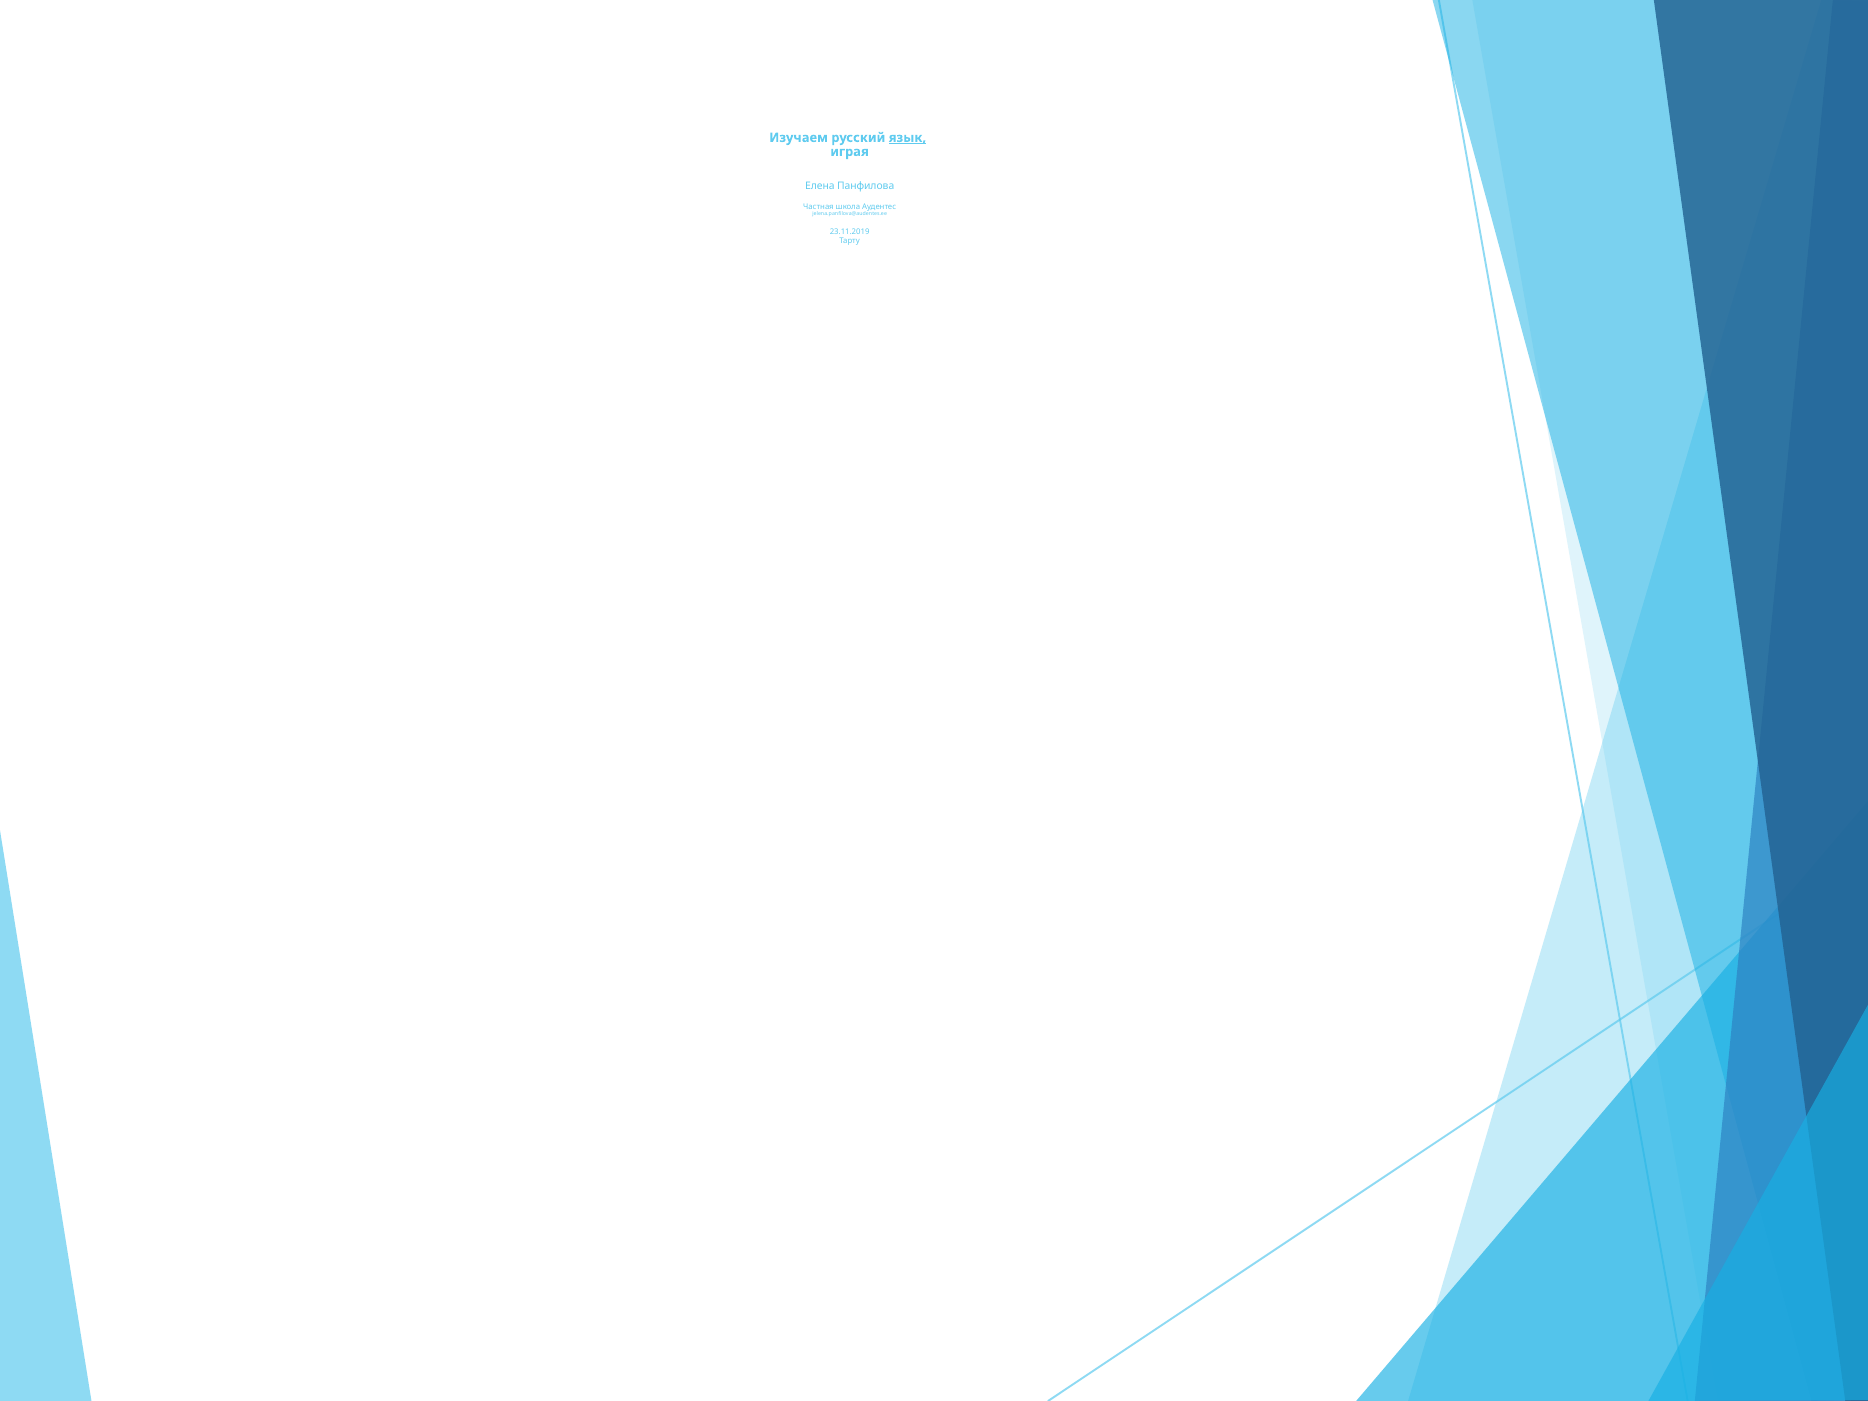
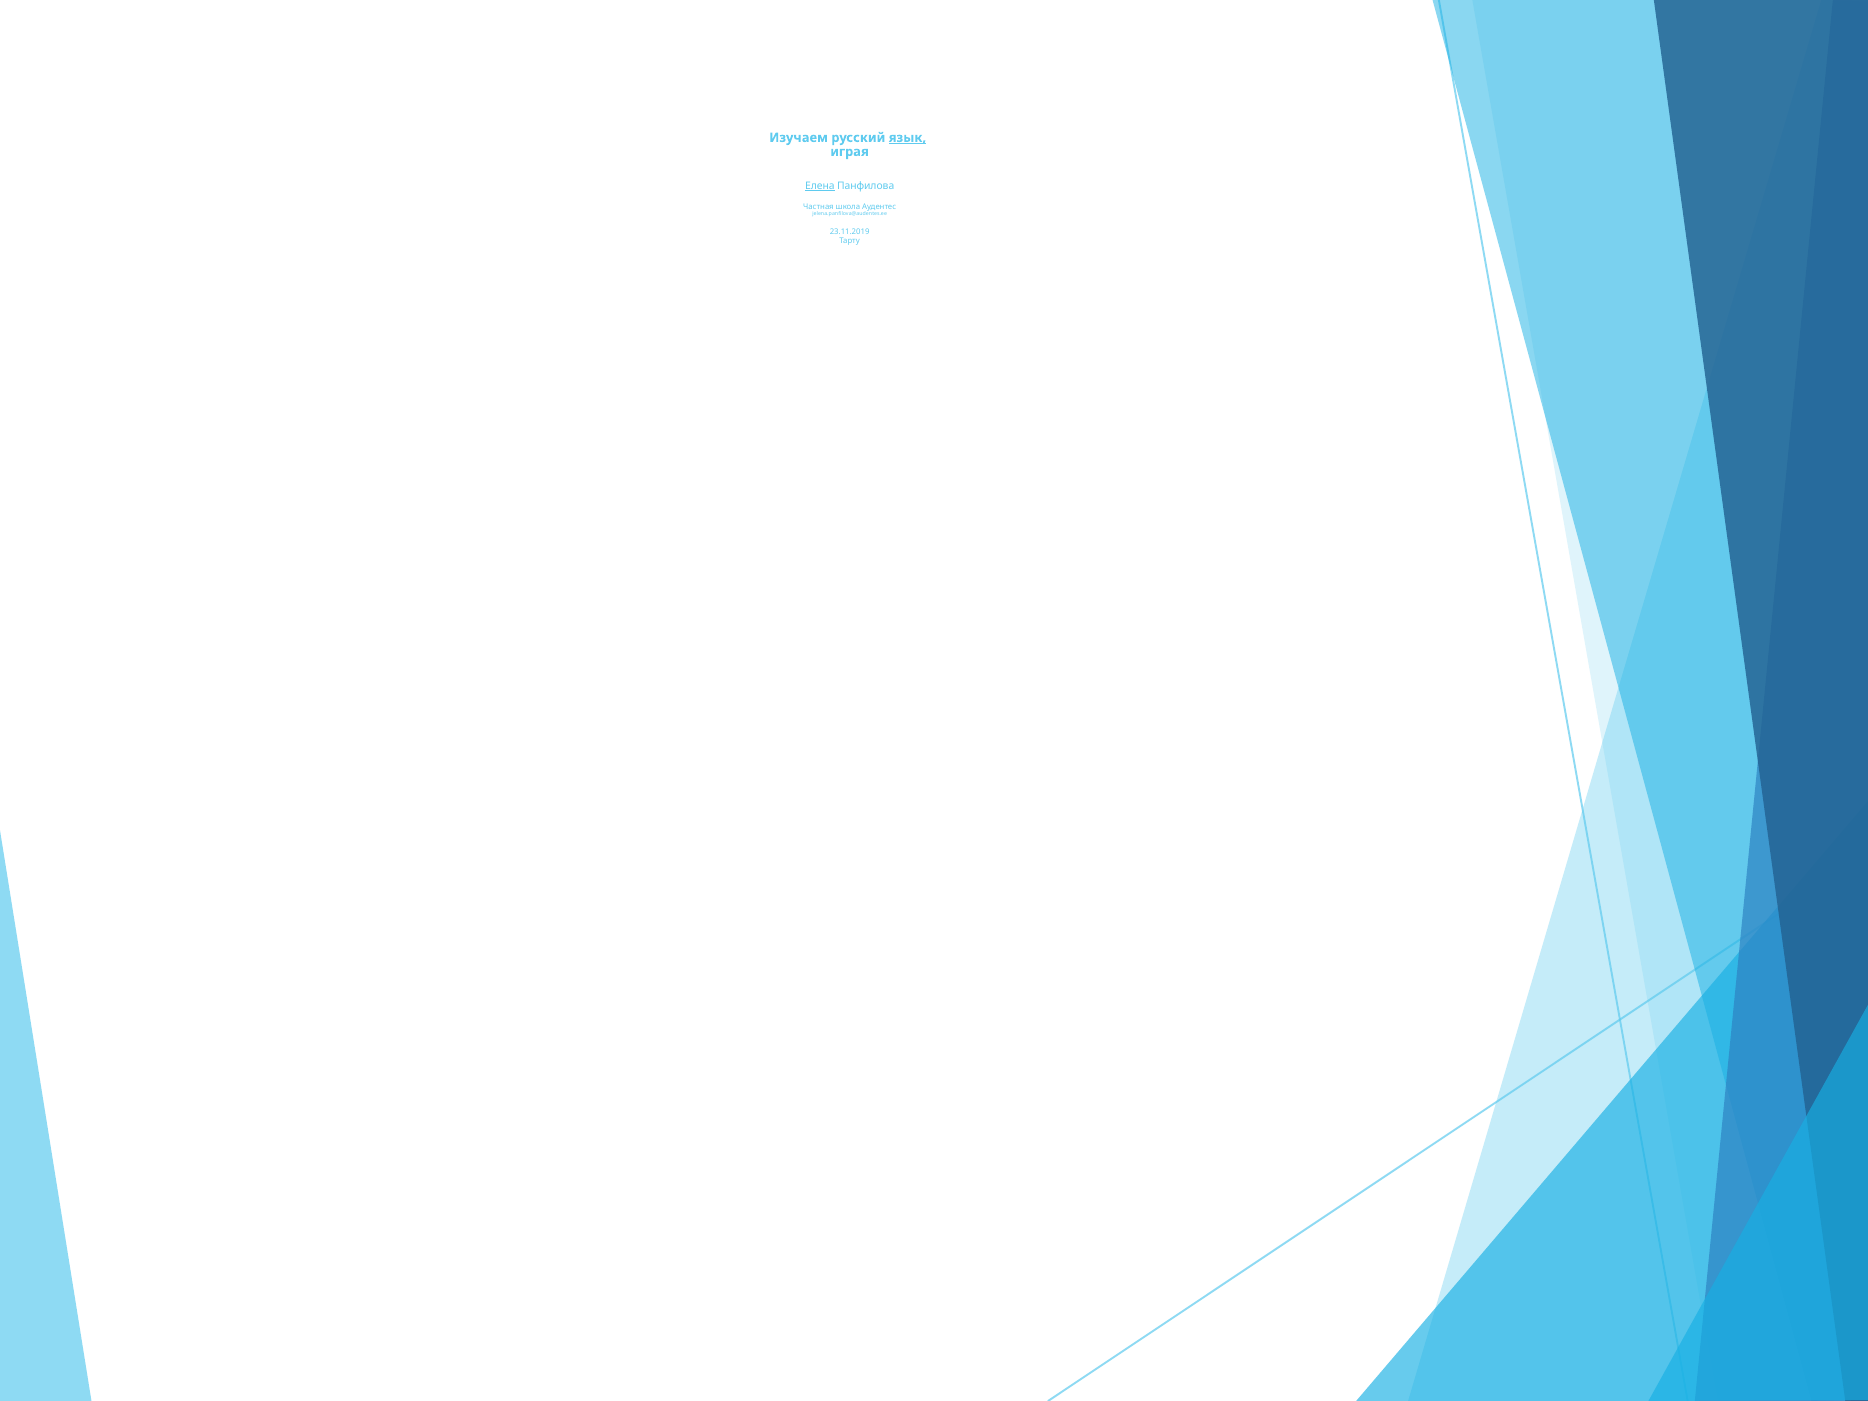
Елена underline: none -> present (820, 186)
